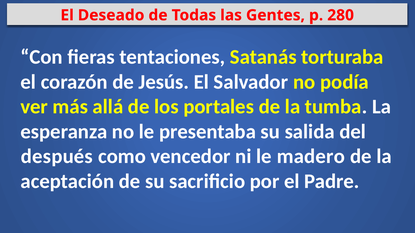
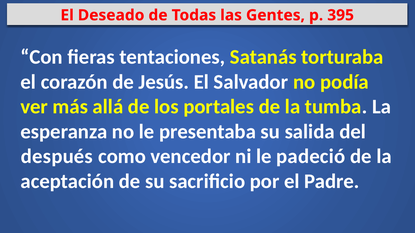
280: 280 -> 395 (341, 15)
madero: madero -> padeció (311, 157)
